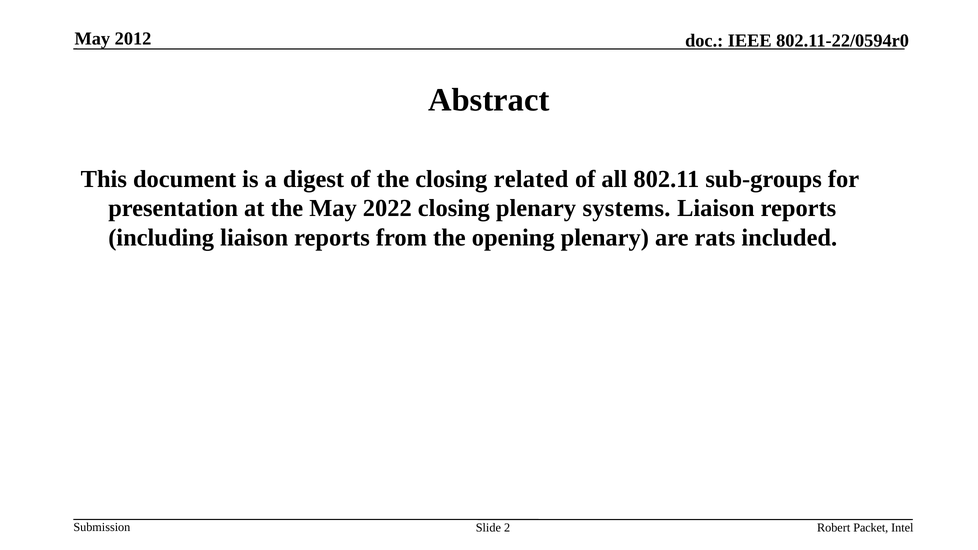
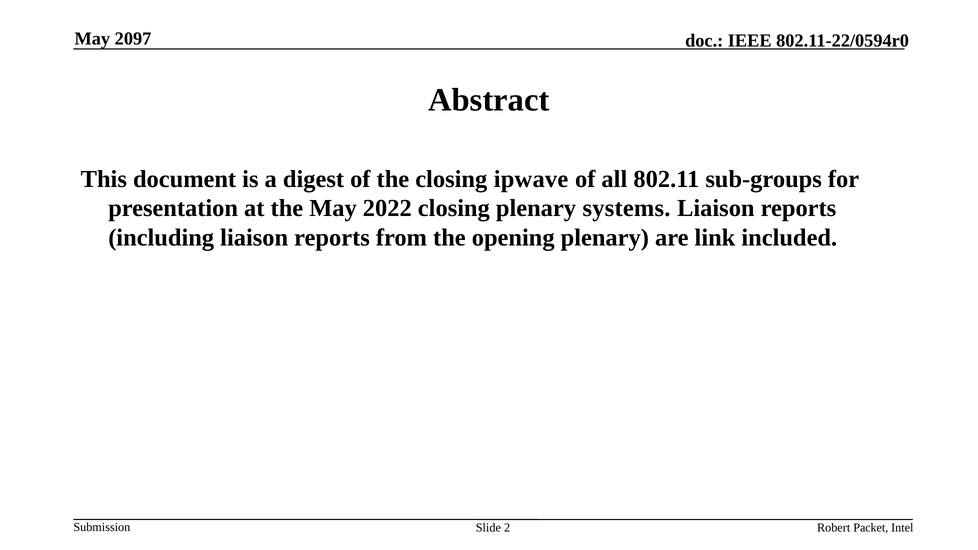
2012: 2012 -> 2097 (133, 39)
related: related -> ipwave (531, 179)
rats: rats -> link (715, 238)
